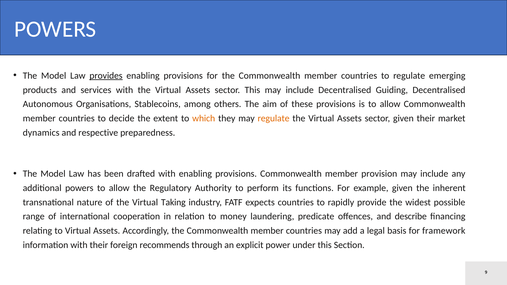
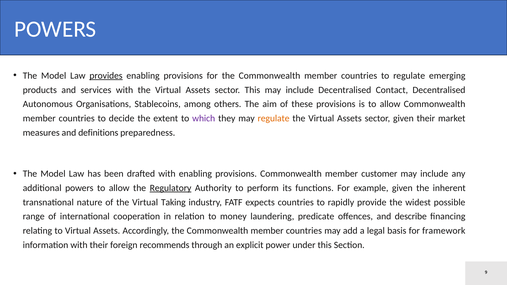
Guiding: Guiding -> Contact (392, 90)
which colour: orange -> purple (204, 118)
dynamics: dynamics -> measures (41, 133)
respective: respective -> definitions (98, 133)
provision: provision -> customer (379, 174)
Regulatory underline: none -> present (171, 188)
